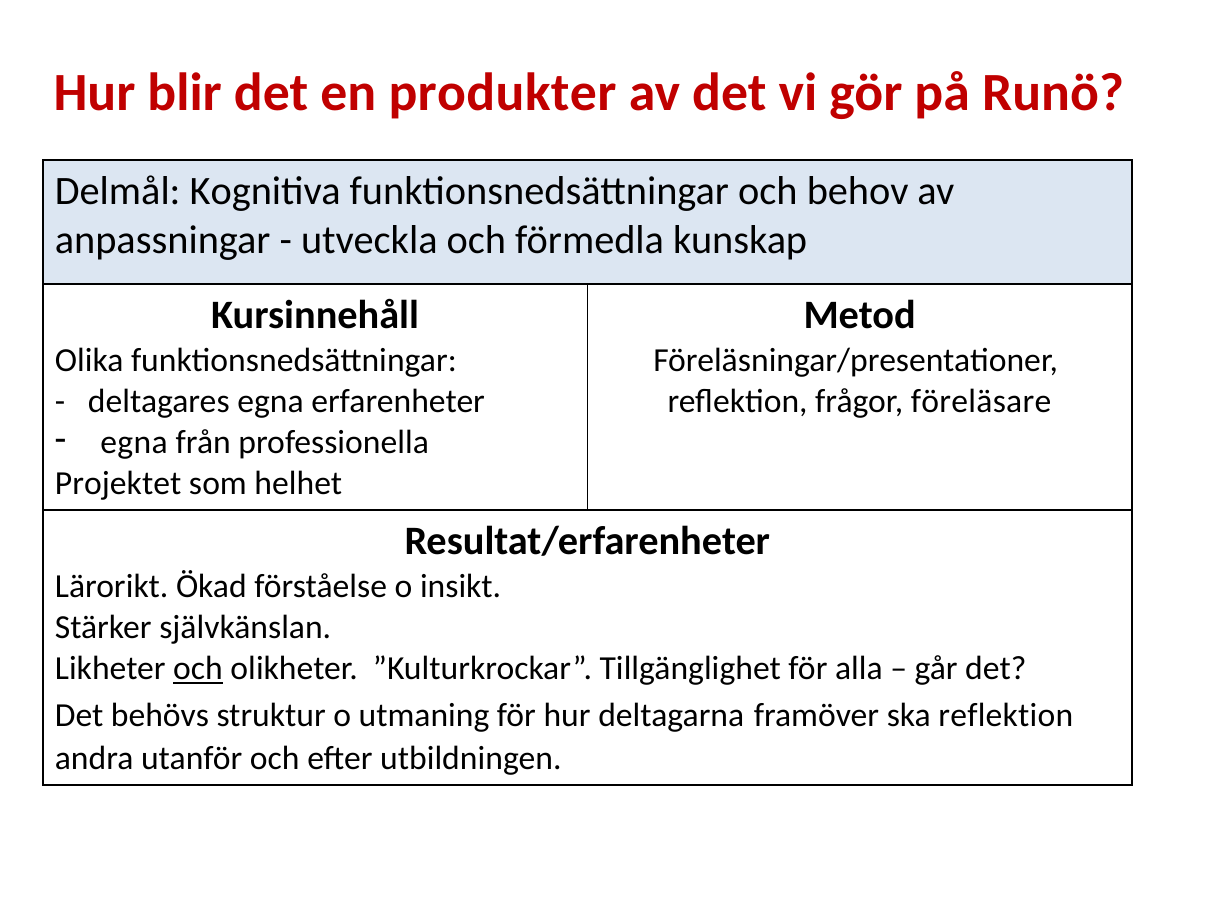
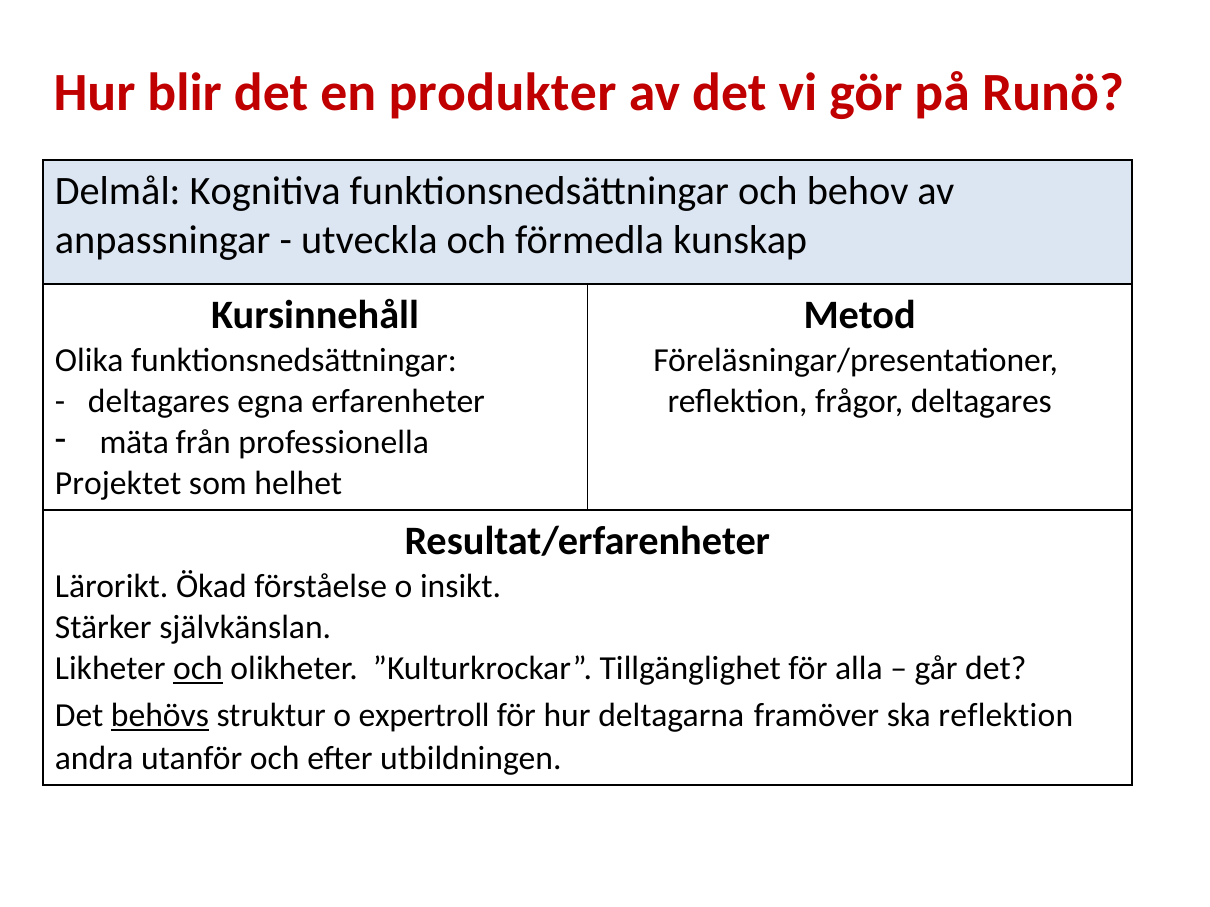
frågor föreläsare: föreläsare -> deltagares (981, 402)
egna: egna -> mäta (134, 443)
behövs underline: none -> present (160, 716)
utmaning: utmaning -> expertroll (424, 716)
